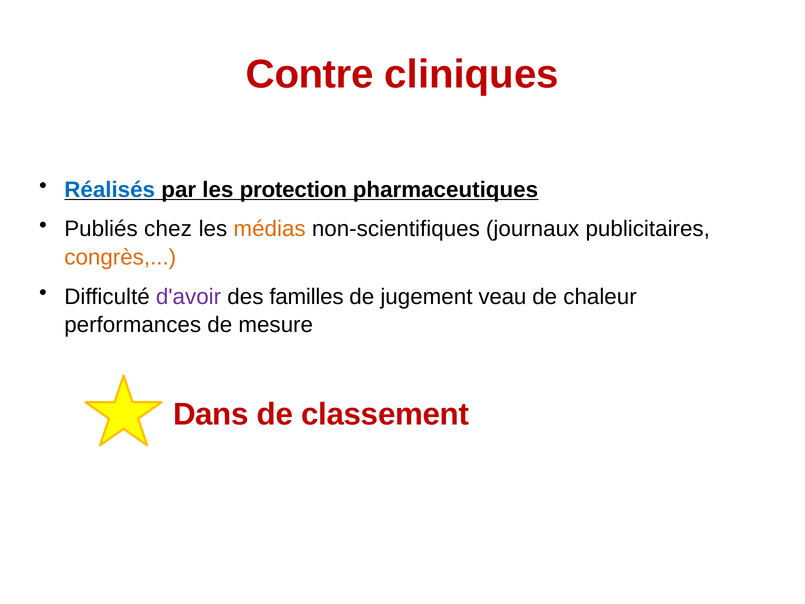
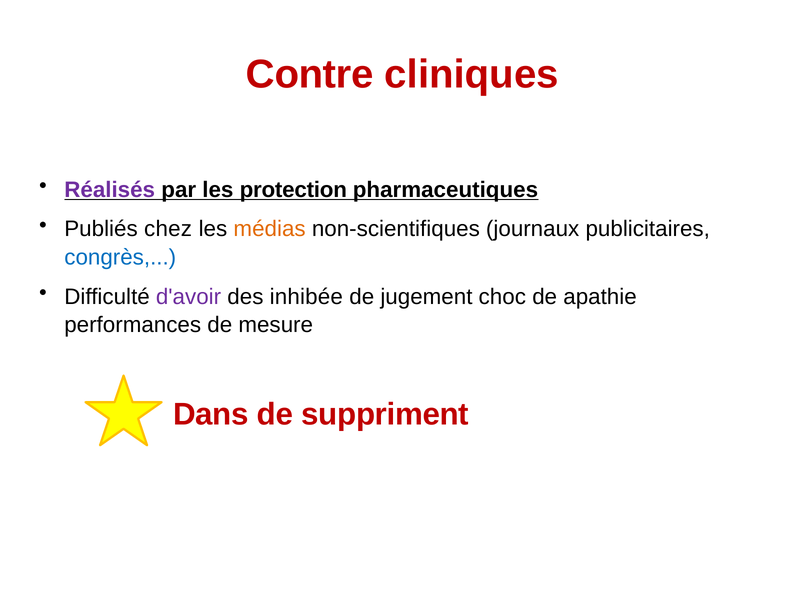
Réalisés colour: blue -> purple (110, 190)
congrès colour: orange -> blue (120, 257)
familles: familles -> inhibée (306, 297)
veau: veau -> choc (502, 297)
chaleur: chaleur -> apathie (600, 297)
classement: classement -> suppriment (385, 414)
